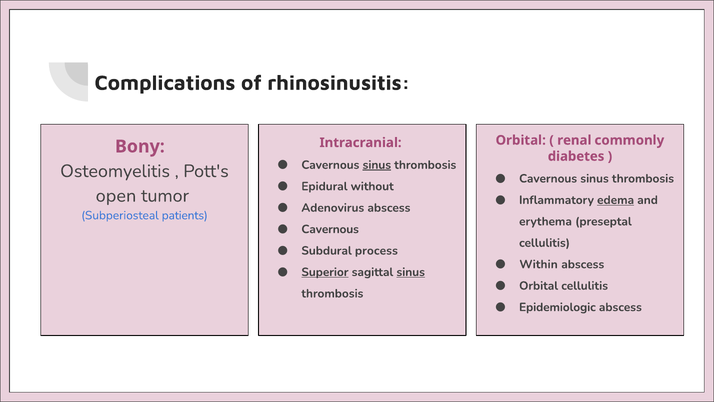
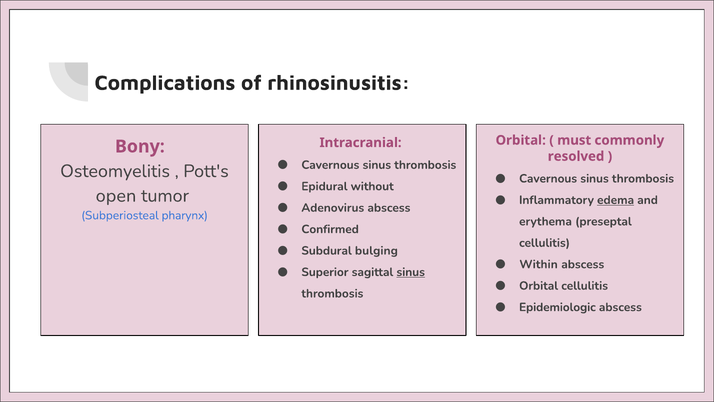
renal: renal -> must (574, 140)
diabetes: diabetes -> resolved (576, 156)
sinus underline: present -> none (377, 165)
patients: patients -> pharynx (185, 215)
Cavernous: Cavernous -> Confirmed (330, 229)
process: process -> bulging (376, 250)
Superior underline: present -> none (325, 272)
